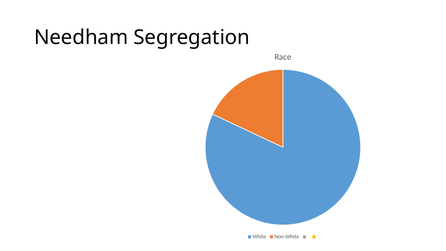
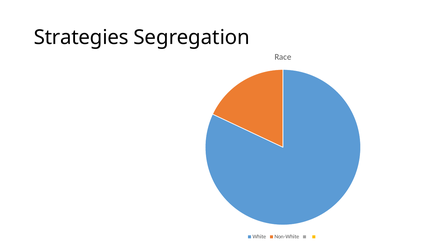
Needham: Needham -> Strategies (81, 37)
